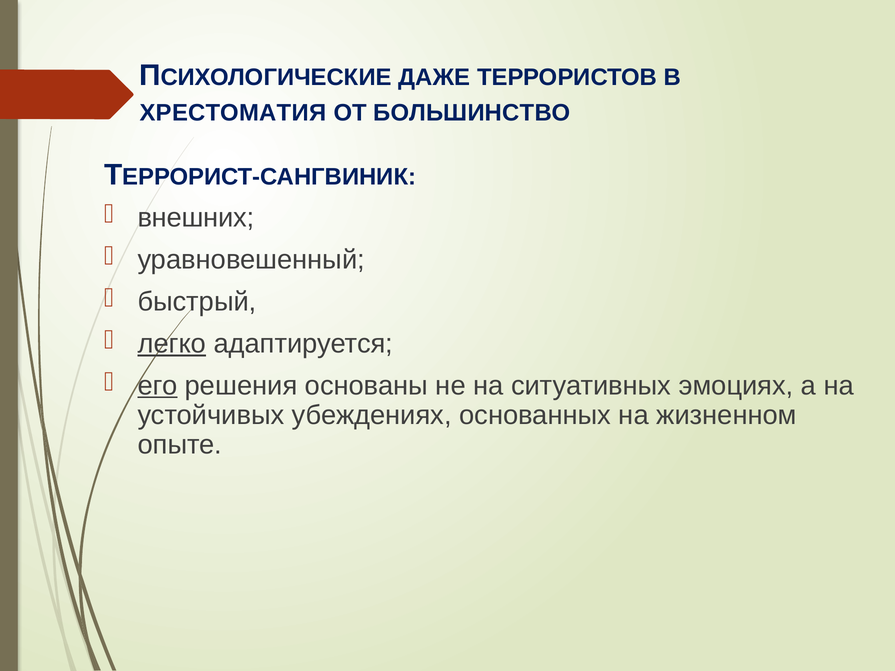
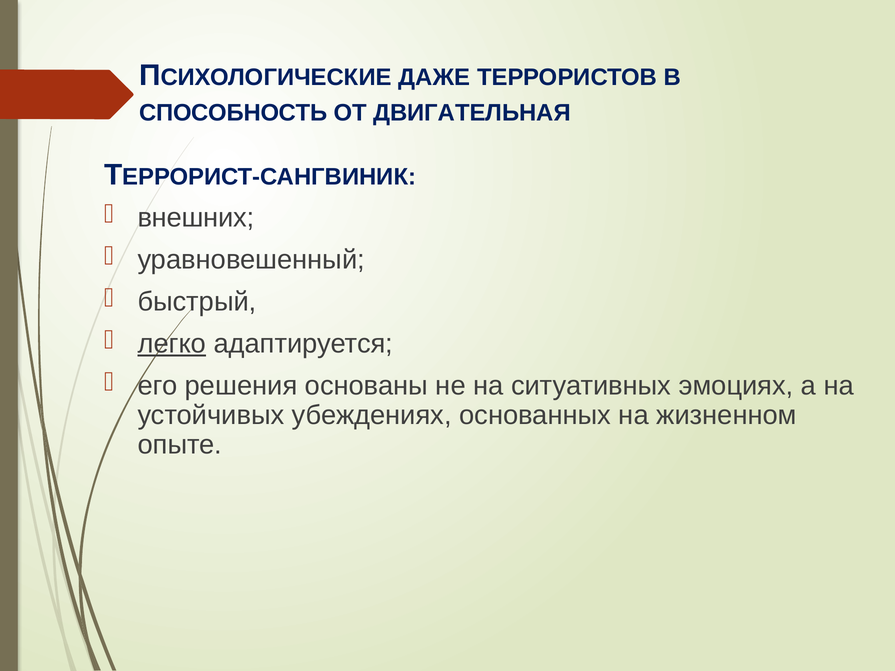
ХРЕСТОМАТИЯ: ХРЕСТОМАТИЯ -> СПОСОБНОСТЬ (233, 113)
БОЛЬШИНСТВО: БОЛЬШИНСТВО -> ДВИГАТЕЛЬНАЯ (472, 113)
его underline: present -> none (158, 386)
